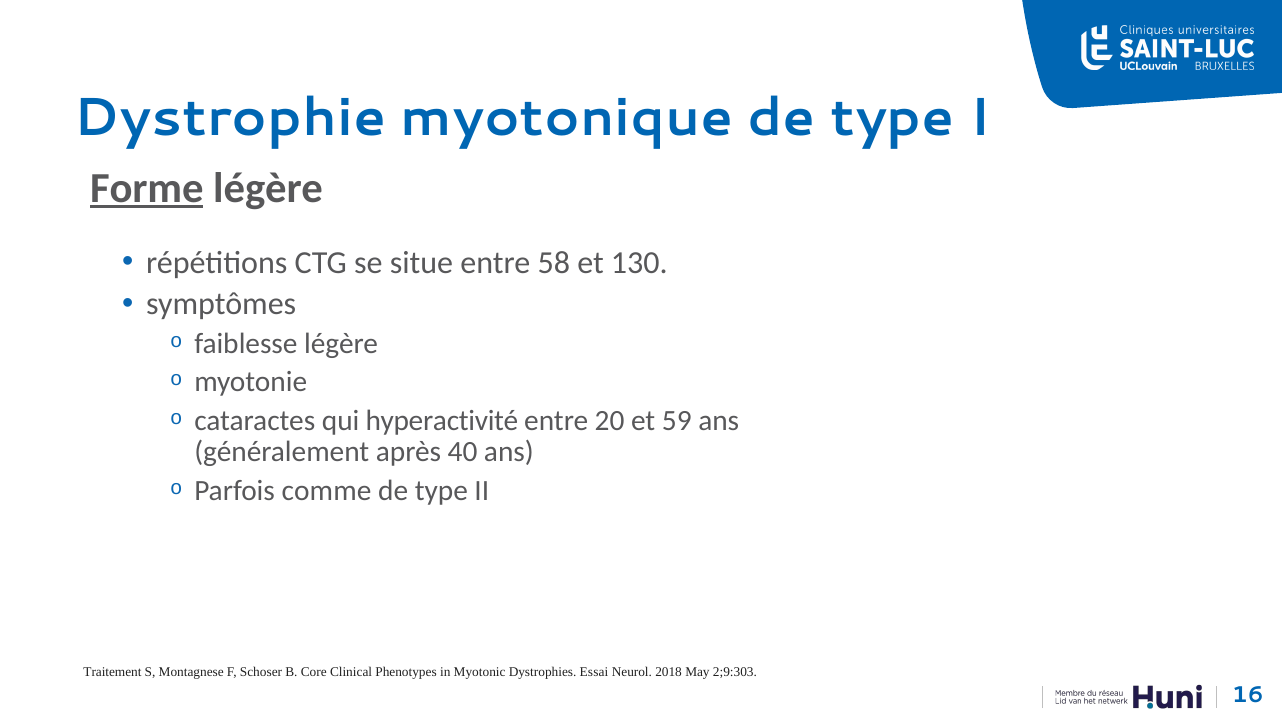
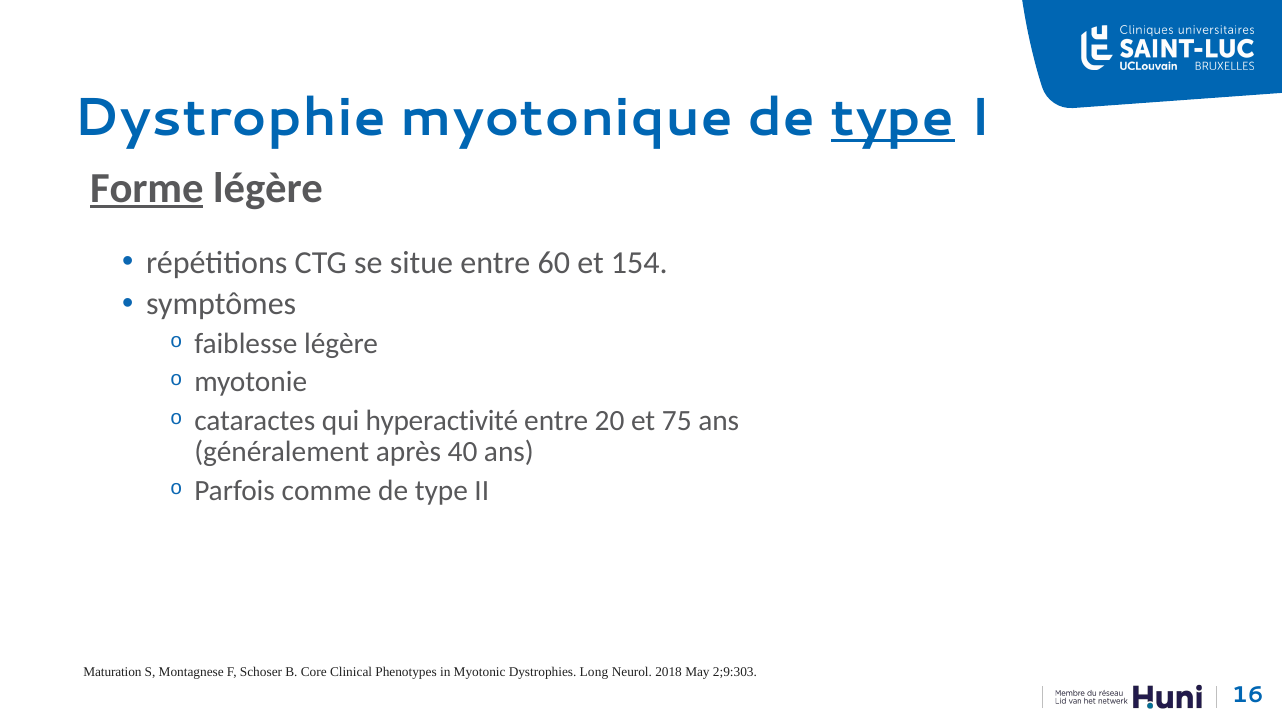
type underline: none -> present (893, 117)
58: 58 -> 60 (554, 263)
130: 130 -> 154 (639, 263)
59: 59 -> 75 (677, 421)
Traitement: Traitement -> Maturation (112, 672)
Essai: Essai -> Long (594, 672)
